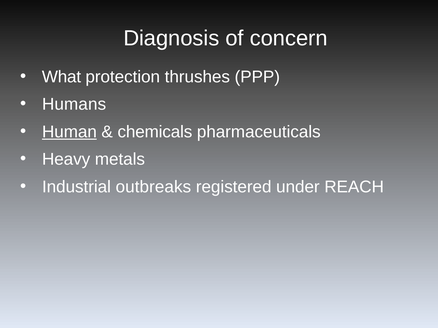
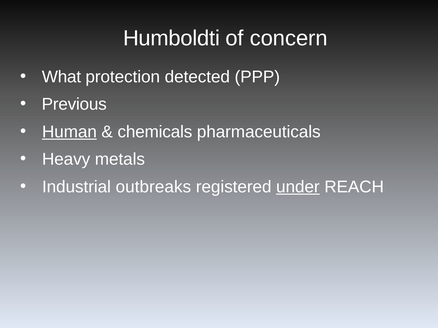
Diagnosis: Diagnosis -> Humboldti (171, 38)
thrushes: thrushes -> detected (197, 77)
Humans: Humans -> Previous (74, 104)
under underline: none -> present (298, 187)
